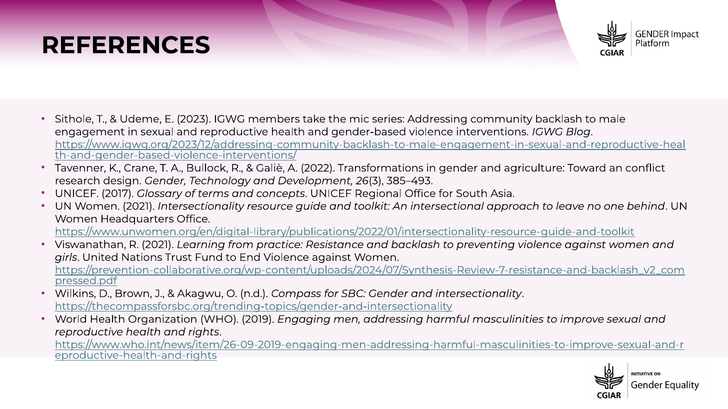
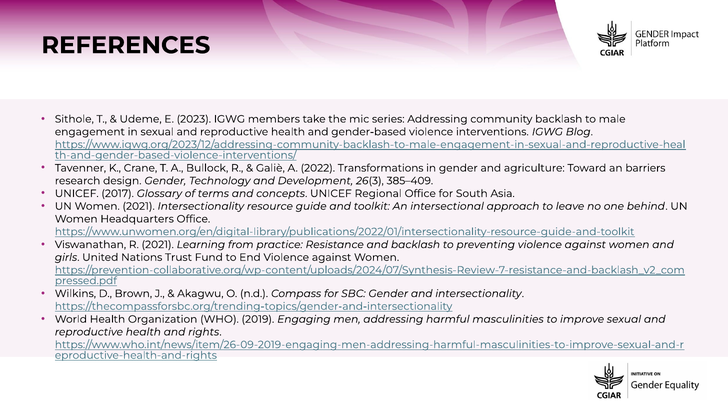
conflict: conflict -> barriers (645, 168)
385–493: 385–493 -> 385–409 (410, 181)
